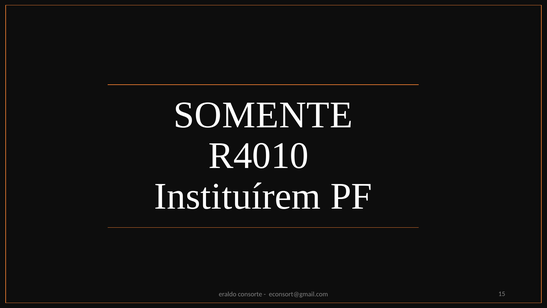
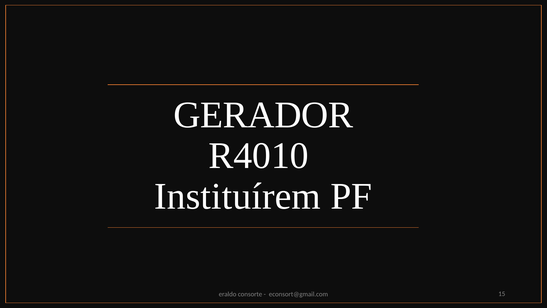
SOMENTE: SOMENTE -> GERADOR (263, 115)
